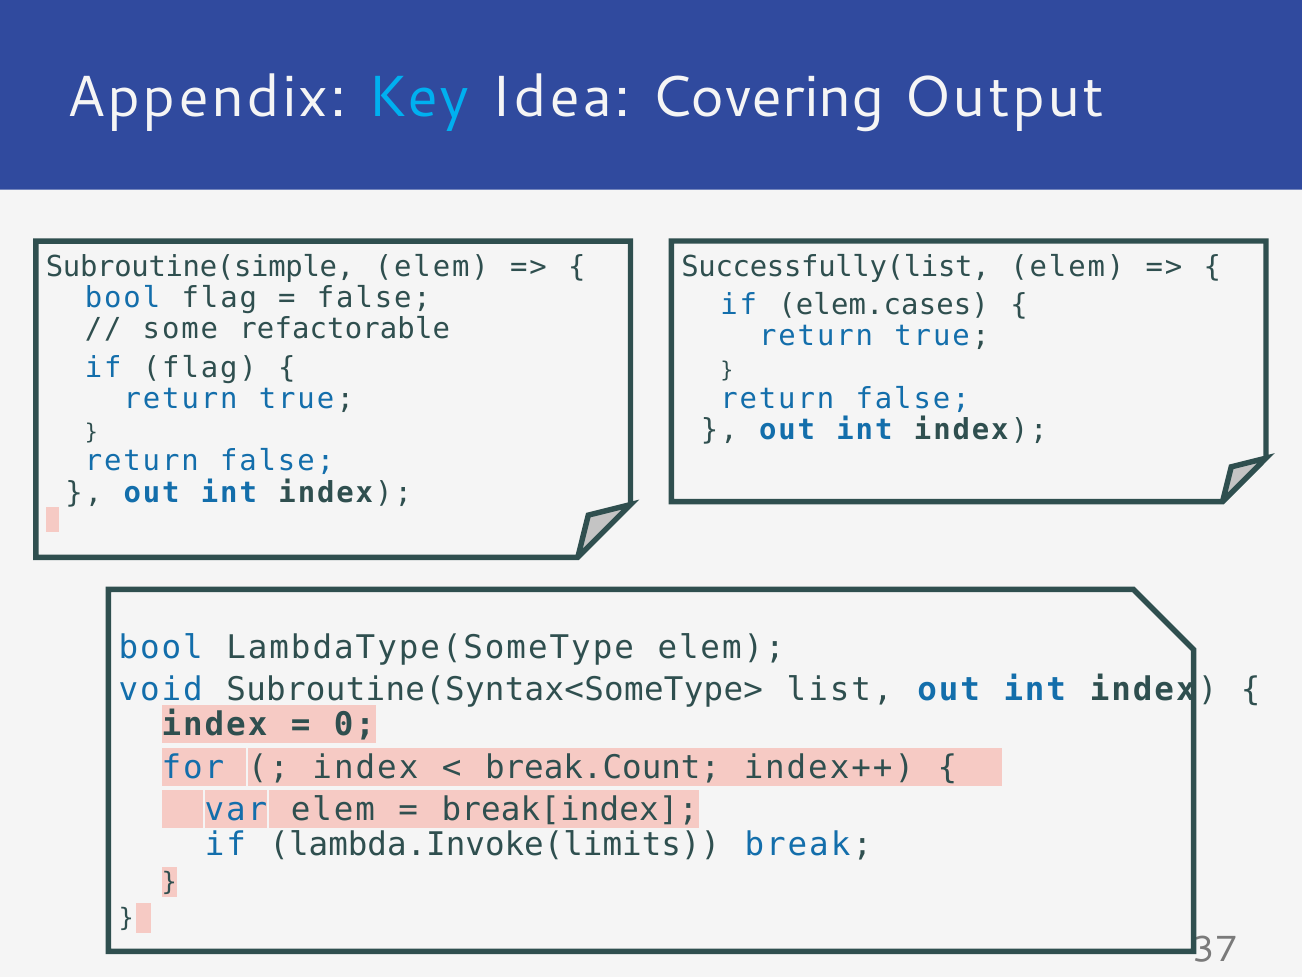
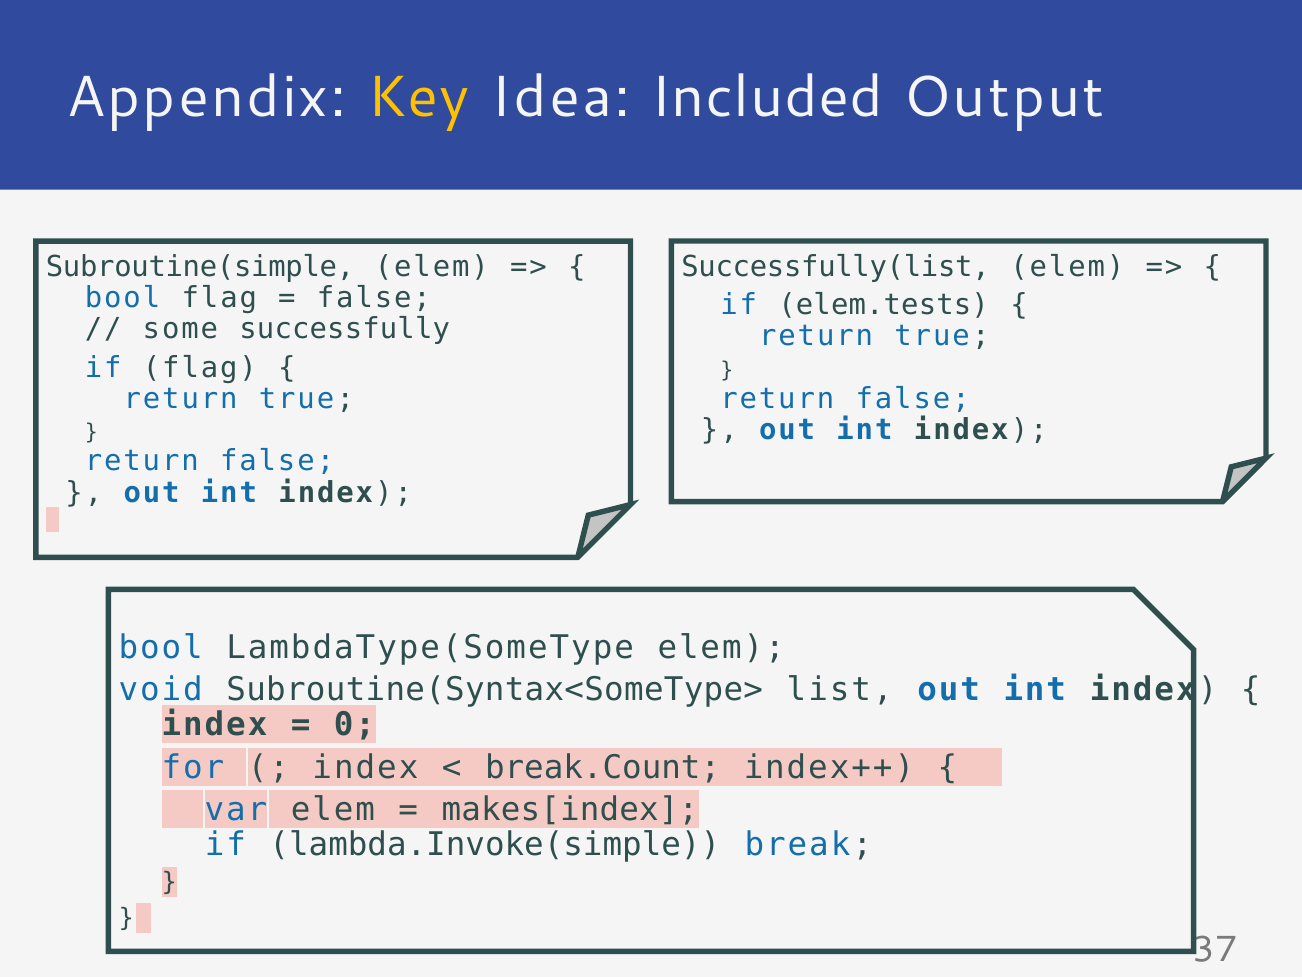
Key colour: light blue -> yellow (418, 98)
Covering: Covering -> Included (767, 98)
elem.cases: elem.cases -> elem.tests (884, 305)
refactorable: refactorable -> successfully (345, 329)
break[index: break[index -> makes[index (570, 809)
lambda.Invoke(limits: lambda.Invoke(limits -> lambda.Invoke(simple (495, 844)
